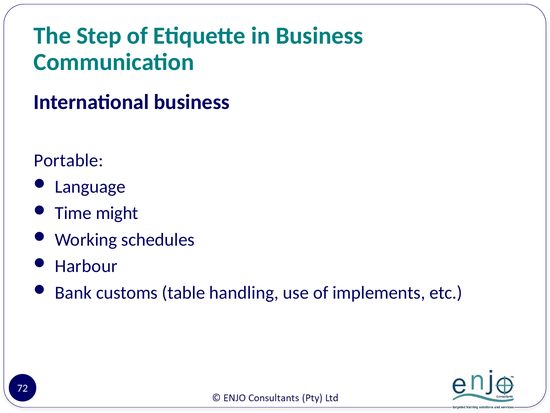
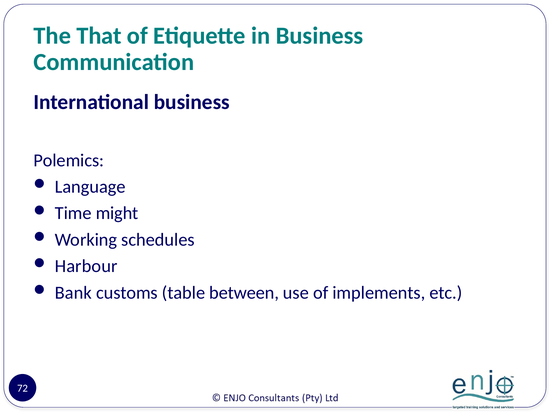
Step: Step -> That (99, 36)
Portable: Portable -> Polemics (69, 160)
handling: handling -> between (244, 292)
